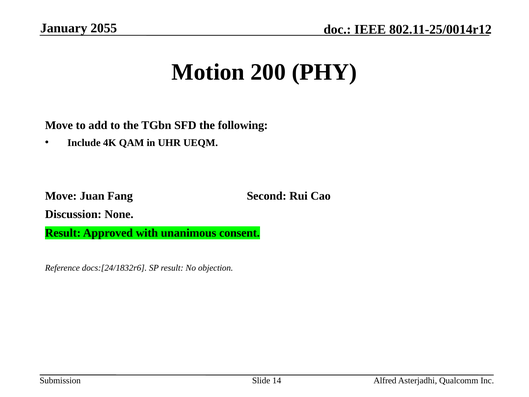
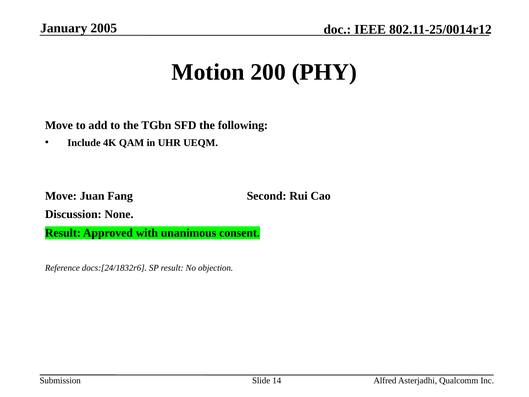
2055: 2055 -> 2005 (104, 28)
